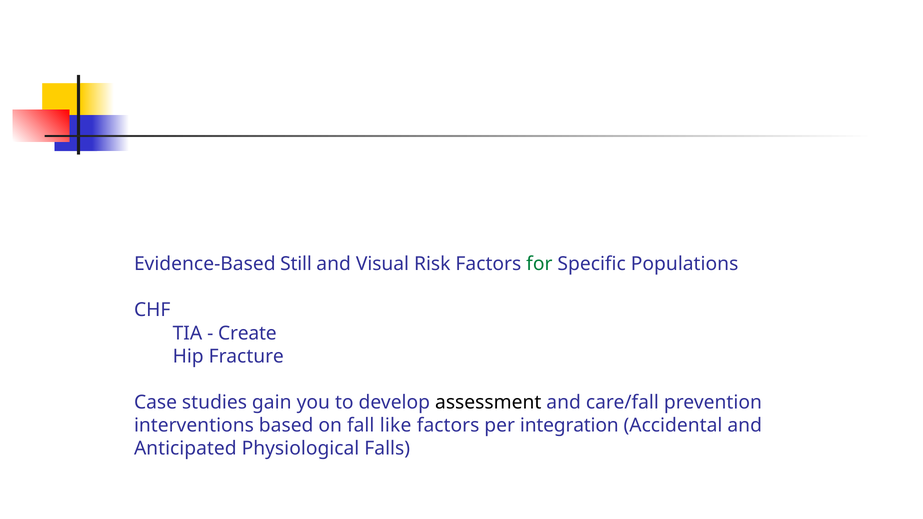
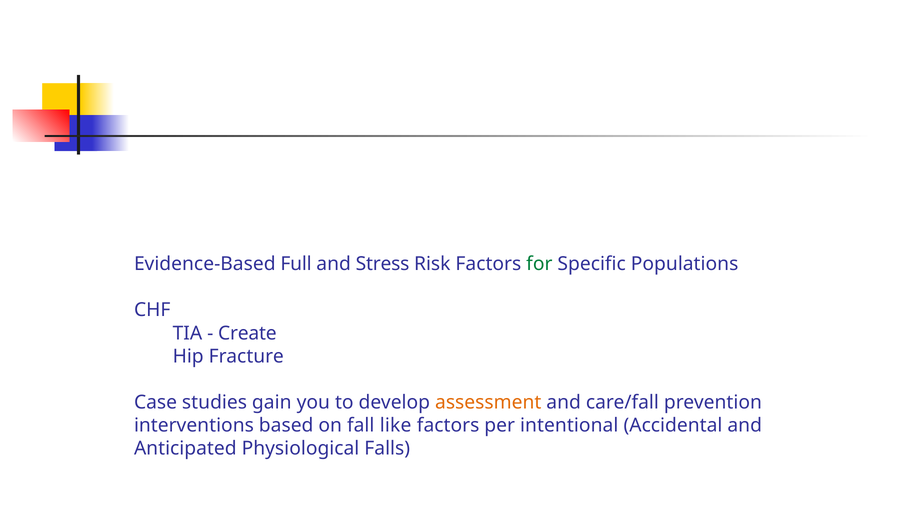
Still: Still -> Full (296, 264)
Visual: Visual -> Stress (383, 264)
assessment colour: black -> orange (488, 403)
integration: integration -> intentional (569, 426)
